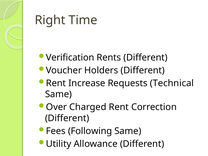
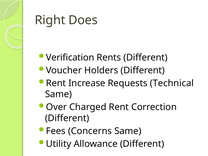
Time: Time -> Does (83, 20)
Following: Following -> Concerns (90, 131)
